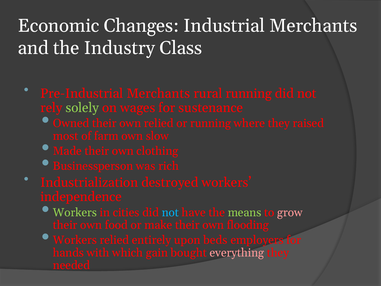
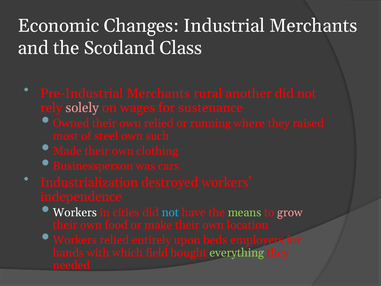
Industry: Industry -> Scotland (119, 48)
rural running: running -> another (249, 93)
solely colour: light green -> pink (82, 108)
farm: farm -> steel (106, 136)
slow: slow -> such (157, 136)
rich: rich -> cars (169, 166)
Workers colour: light green -> white (75, 212)
flooding: flooding -> location (248, 225)
gain: gain -> field (157, 253)
everything colour: pink -> light green (237, 253)
